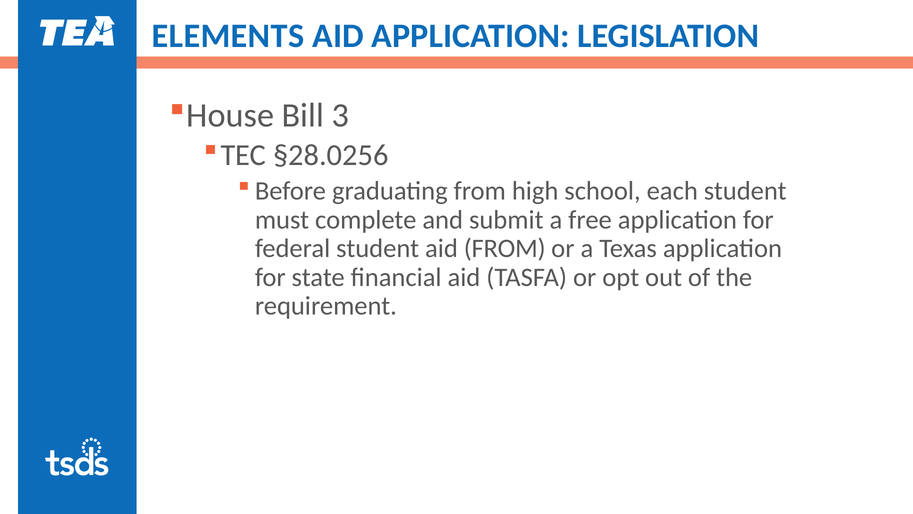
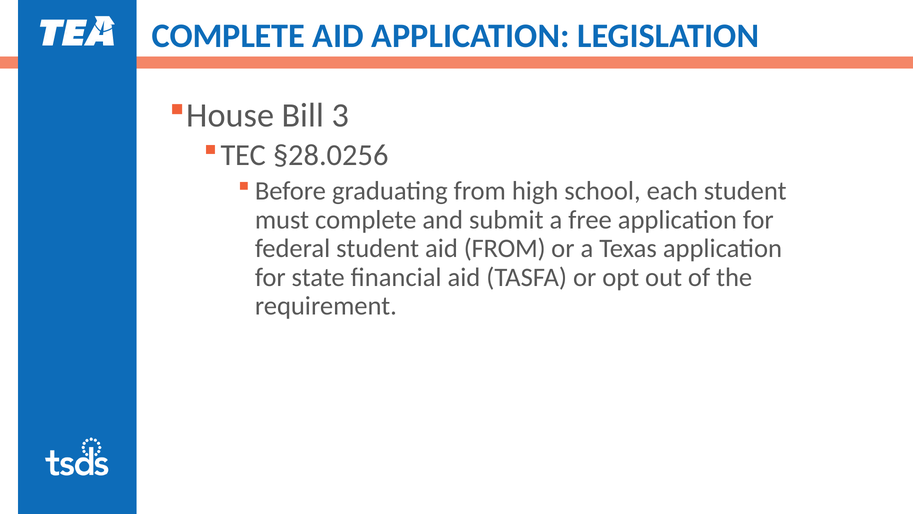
ELEMENTS: ELEMENTS -> COMPLETE (228, 36)
